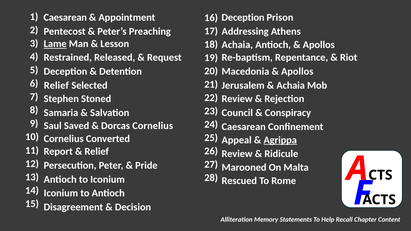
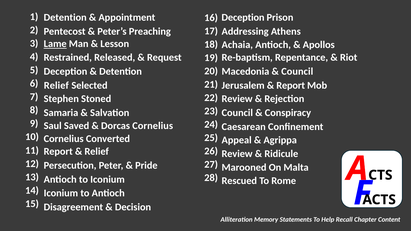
Caesarean: Caesarean -> Detention (65, 18)
Apollos: Apollos -> Council (297, 72)
Achaia: Achaia -> Report (291, 85)
Agrippa underline: present -> none (280, 140)
